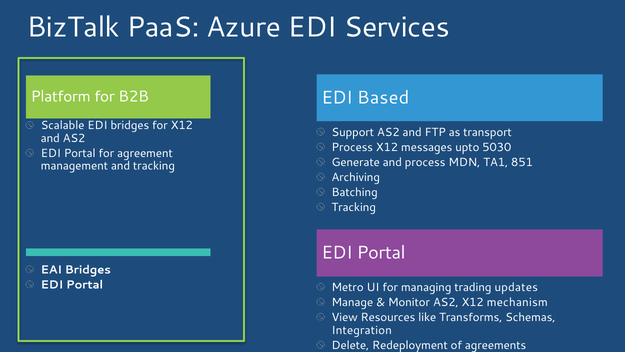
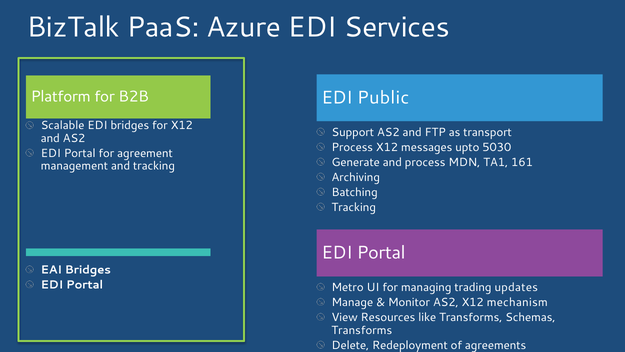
Based: Based -> Public (383, 98)
851: 851 -> 161 (522, 162)
Integration: Integration -> Transforms (362, 330)
